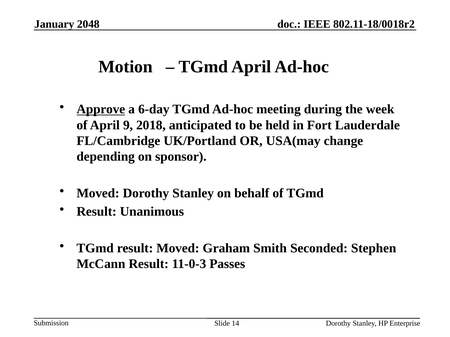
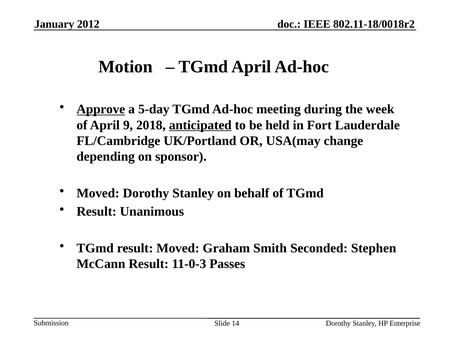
2048: 2048 -> 2012 (88, 24)
6-day: 6-day -> 5-day (154, 109)
anticipated underline: none -> present (200, 125)
